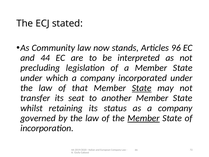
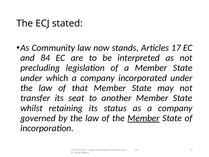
96: 96 -> 17 (176, 48)
44: 44 -> 84 (45, 58)
State underline: present -> none (142, 88)
